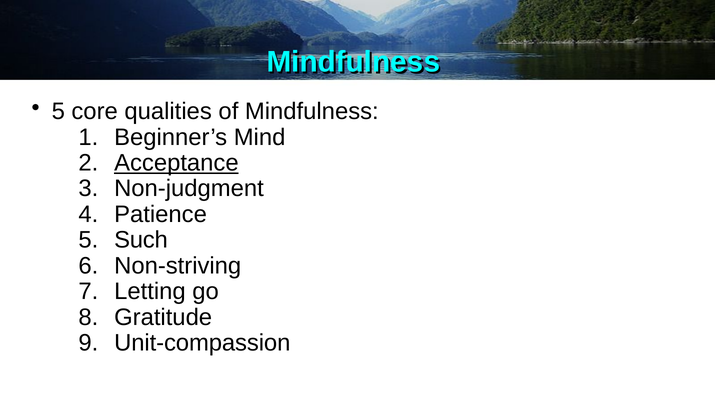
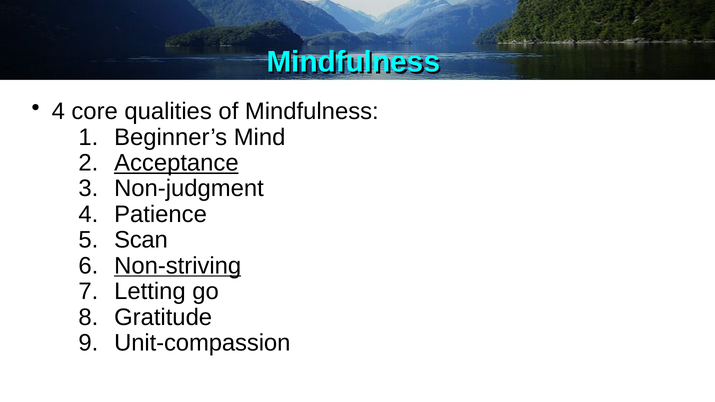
5: 5 -> 4 (58, 111)
Such: Such -> Scan (141, 240)
Non-striving underline: none -> present (178, 266)
